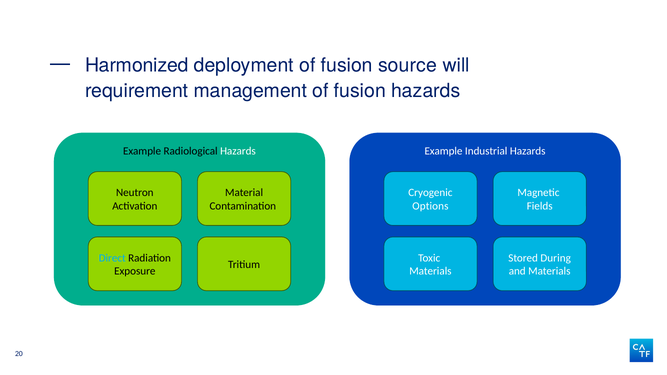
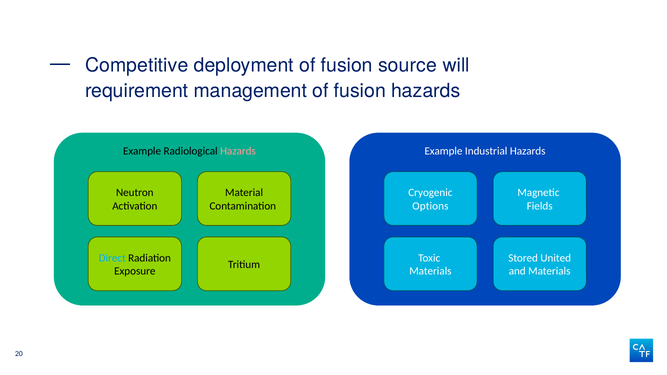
Harmonized: Harmonized -> Competitive (137, 65)
Hazards colour: white -> pink (238, 151)
During: During -> United (556, 258)
